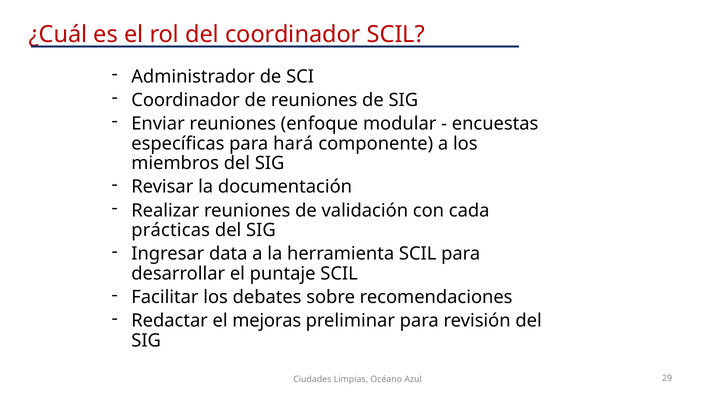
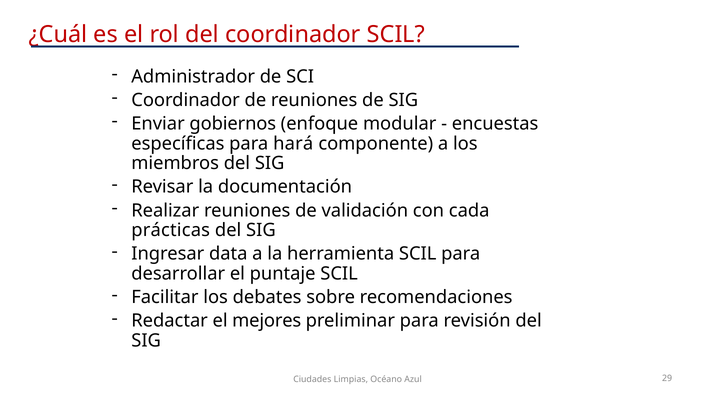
Enviar reuniones: reuniones -> gobiernos (233, 124)
mejoras: mejoras -> mejores (267, 320)
